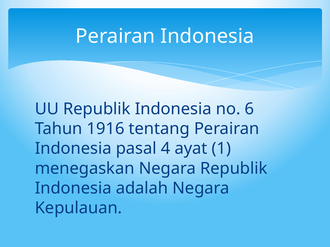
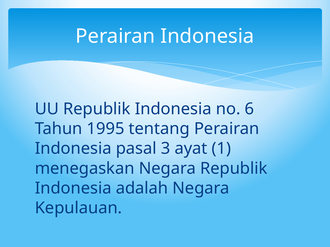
1916: 1916 -> 1995 (106, 129)
4: 4 -> 3 (166, 149)
